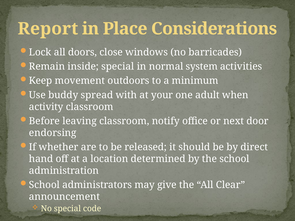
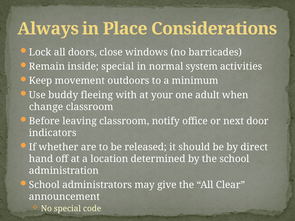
Report: Report -> Always (48, 29)
spread: spread -> fleeing (97, 95)
activity: activity -> change (46, 107)
endorsing: endorsing -> indicators (53, 133)
